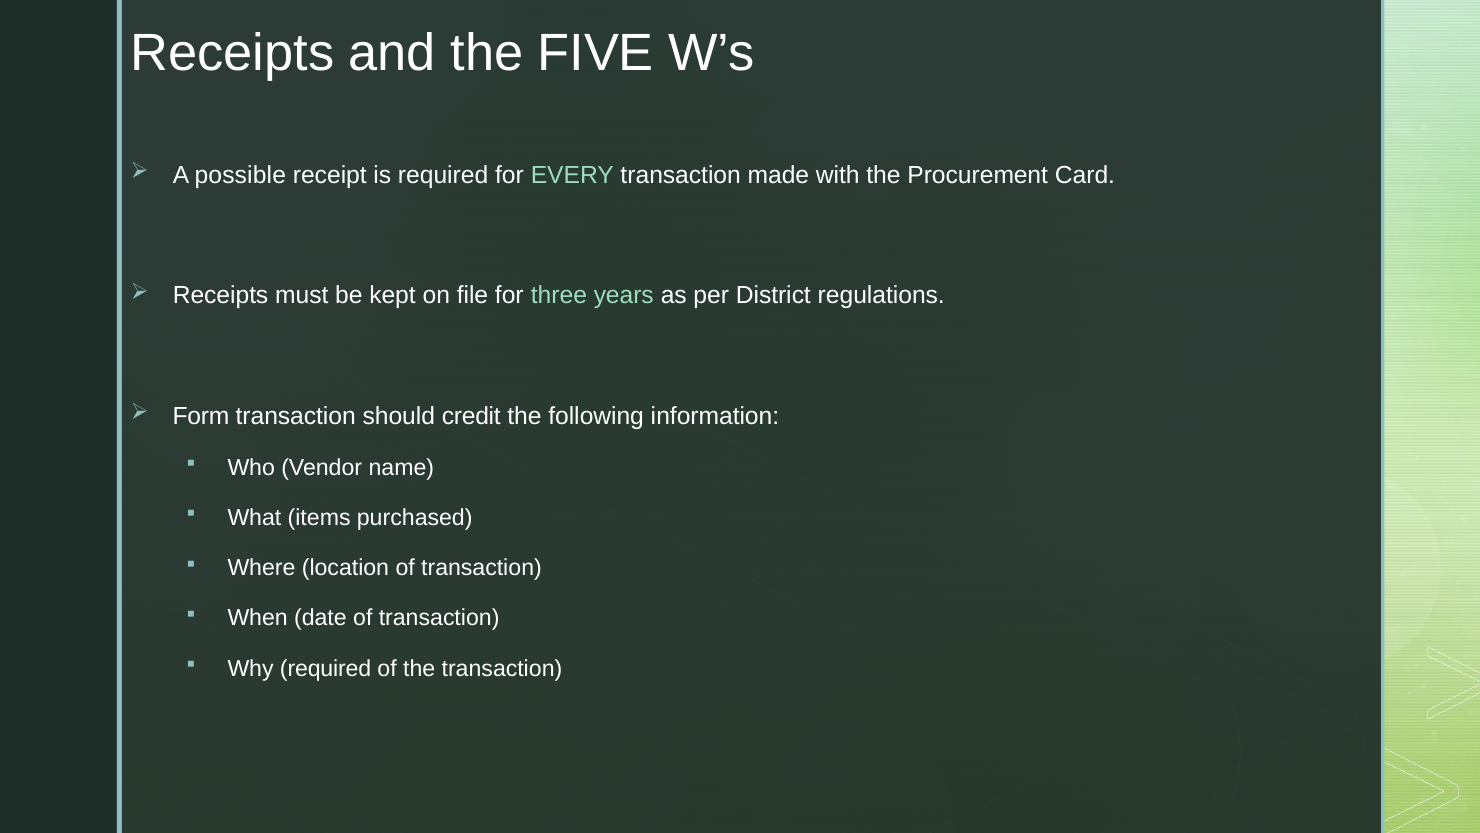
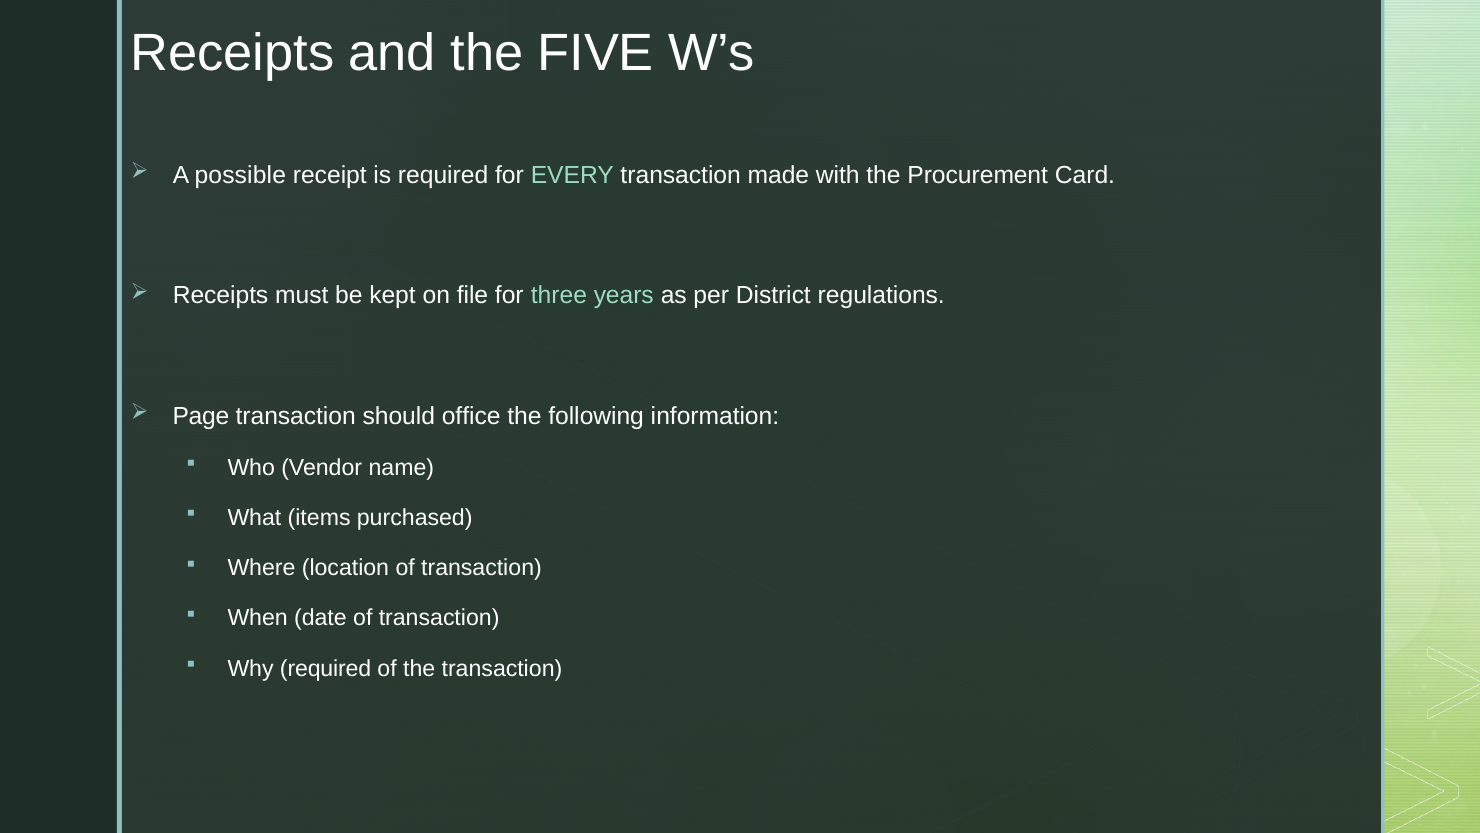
Form: Form -> Page (201, 416)
credit: credit -> office (471, 416)
